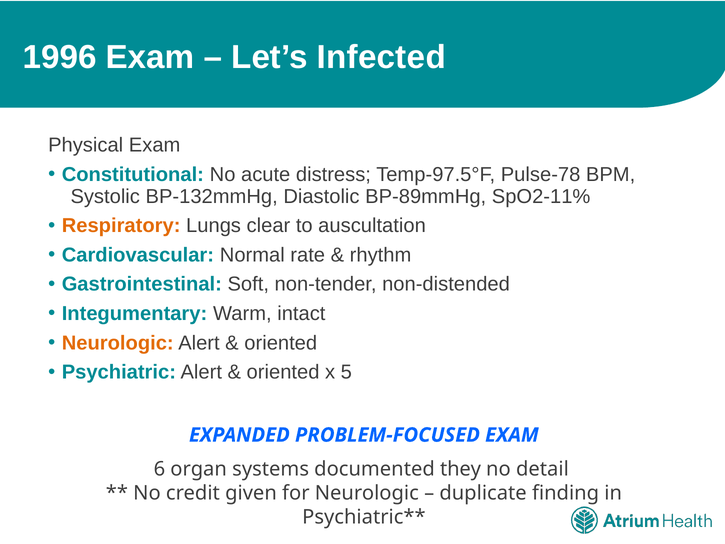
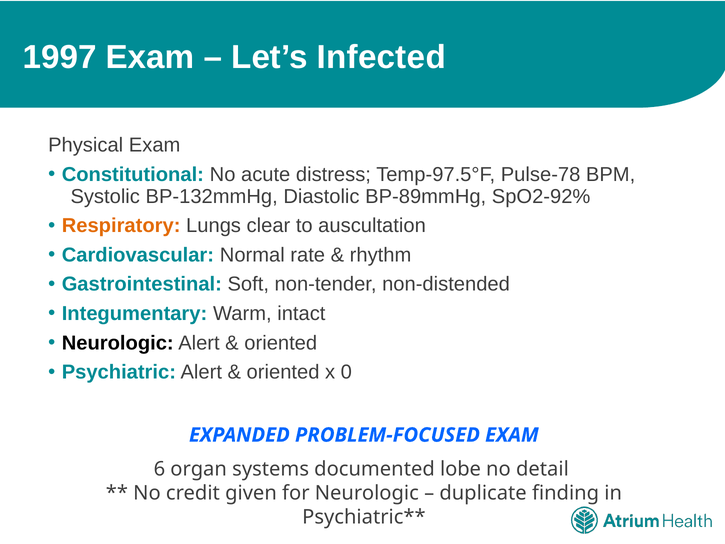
1996: 1996 -> 1997 (60, 57)
SpO2-11%: SpO2-11% -> SpO2-92% (541, 196)
Neurologic colour: orange -> black (118, 343)
5: 5 -> 0 (346, 372)
they: they -> lobe (460, 469)
